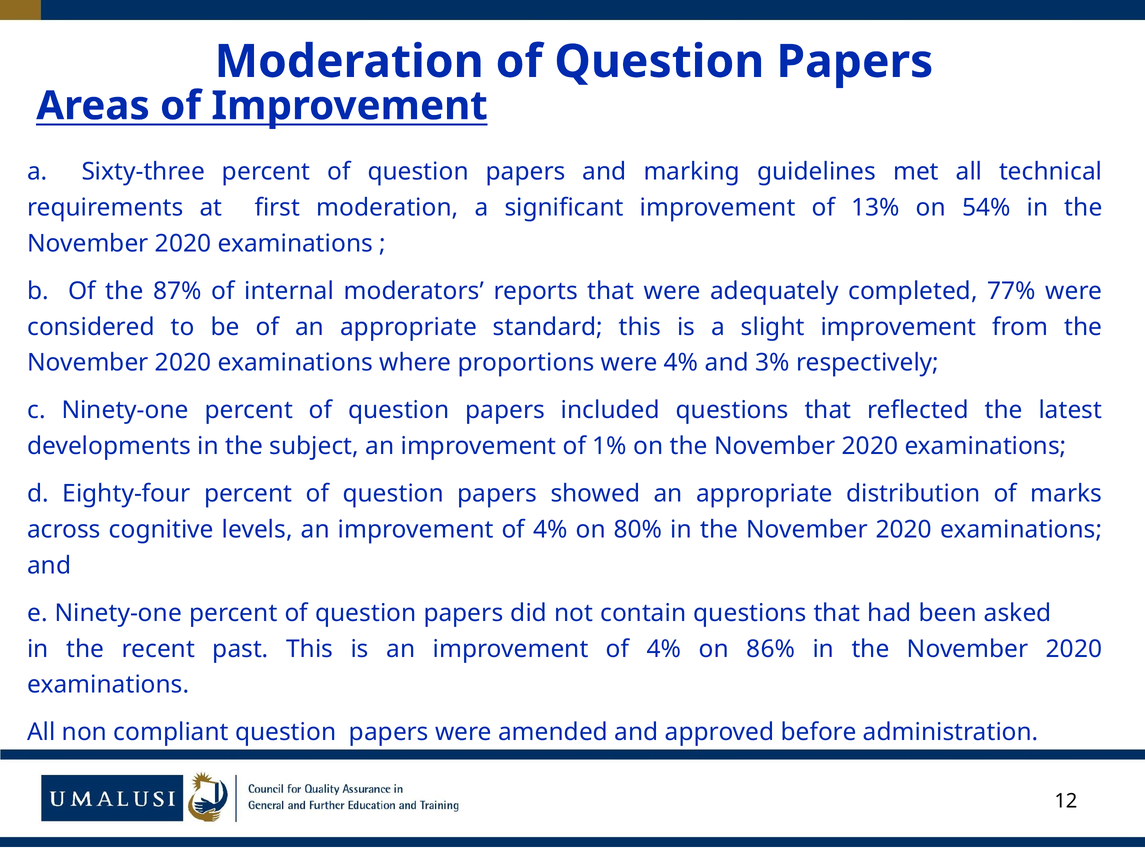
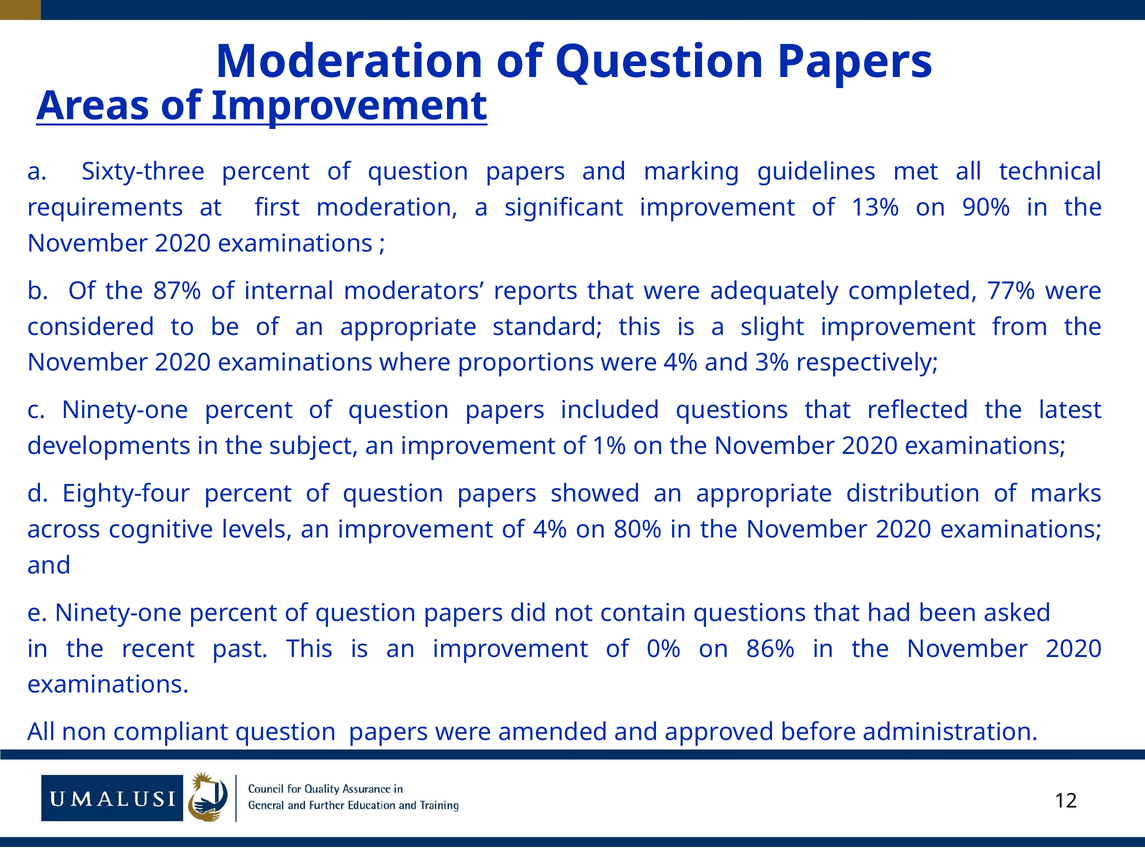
54%: 54% -> 90% (986, 208)
4%: 4% -> 0% (664, 649)
